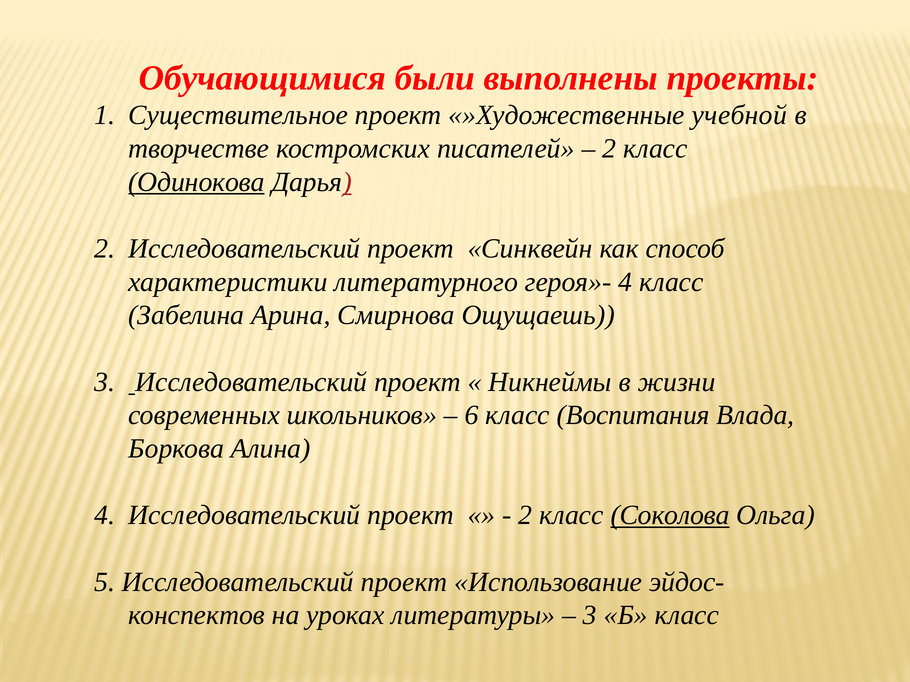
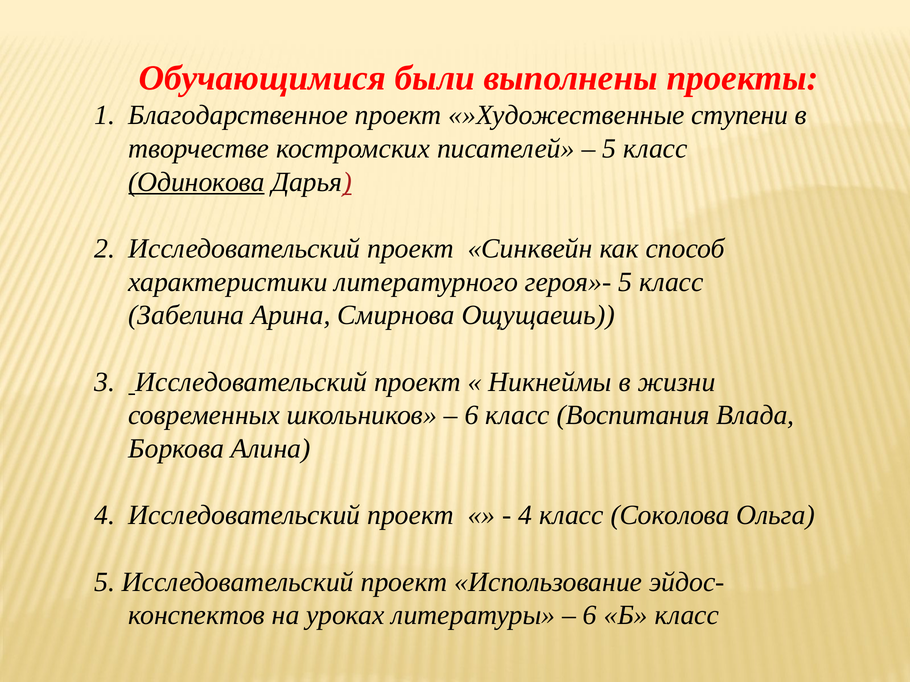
Существительное: Существительное -> Благодарственное (238, 115)
учебной: учебной -> ступени (740, 115)
2: 2 -> 5 (609, 149)
героя»- 4: 4 -> 5 (625, 282)
2: 2 -> 4 (525, 516)
Соколова underline: present -> none (670, 516)
3: 3 -> 6 (590, 616)
